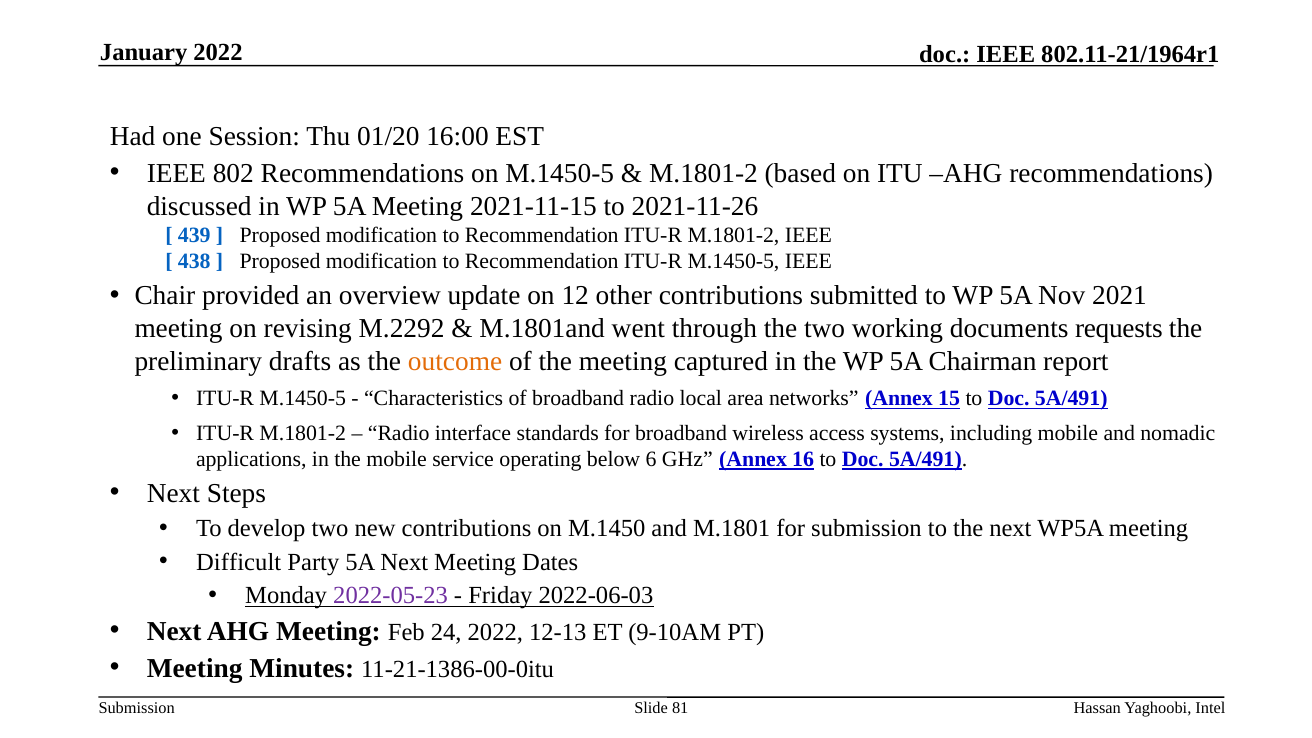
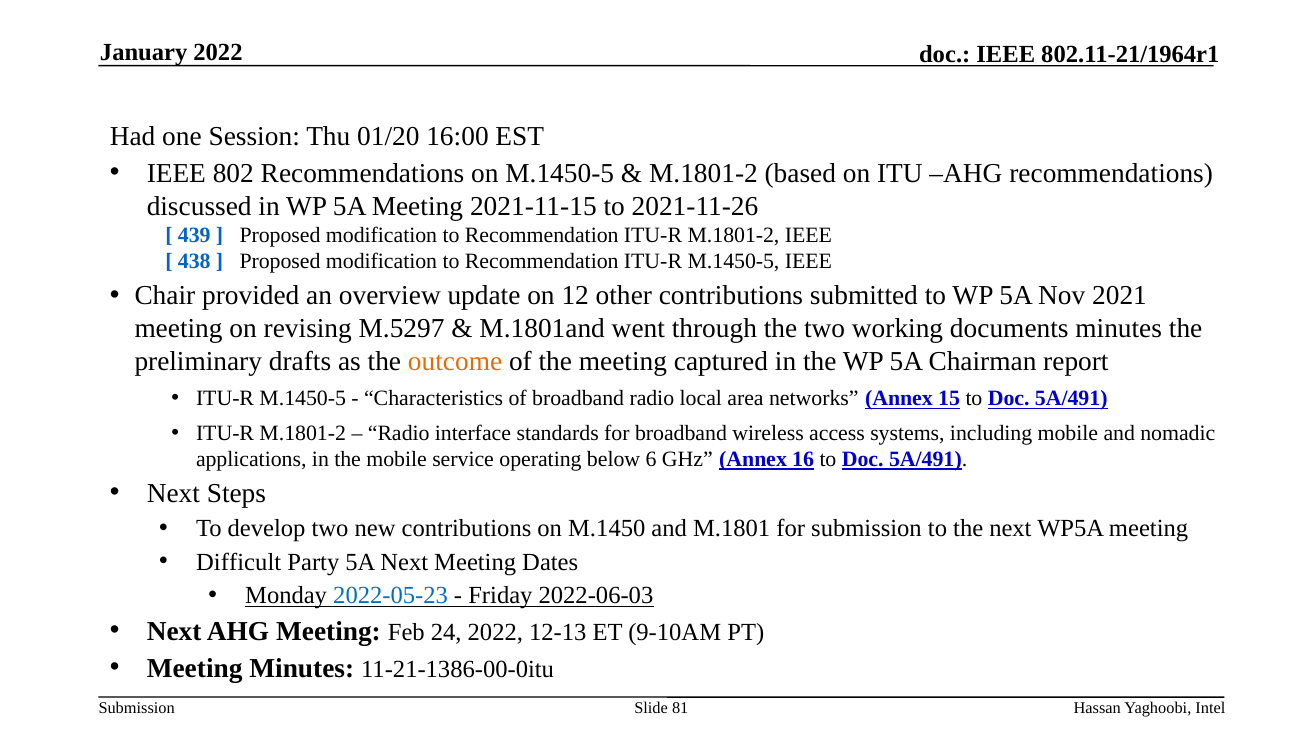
M.2292: M.2292 -> M.5297 (402, 328)
documents requests: requests -> minutes (1119, 328)
2022-05-23 colour: purple -> blue (391, 596)
